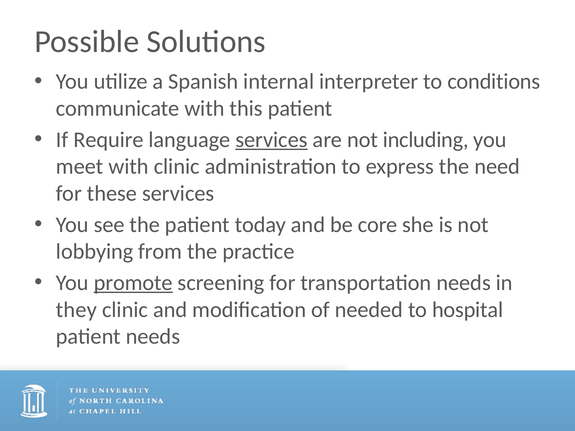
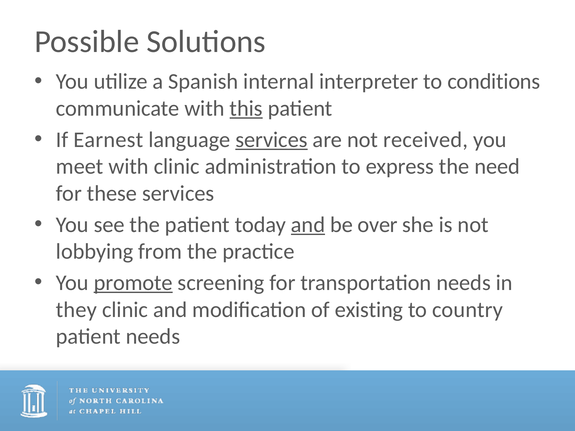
this underline: none -> present (246, 108)
Require: Require -> Earnest (108, 140)
including: including -> received (425, 140)
and underline: none -> present (308, 225)
core: core -> over (378, 225)
needed: needed -> existing (369, 310)
hospital: hospital -> country (467, 310)
